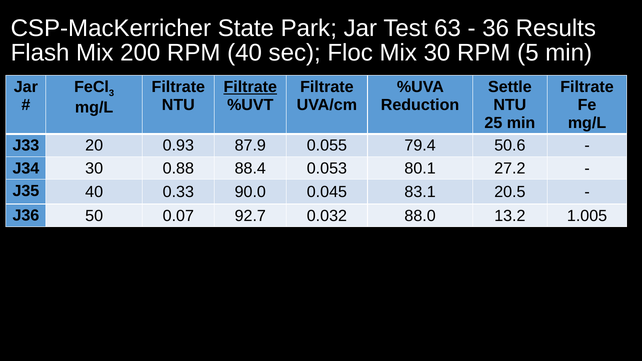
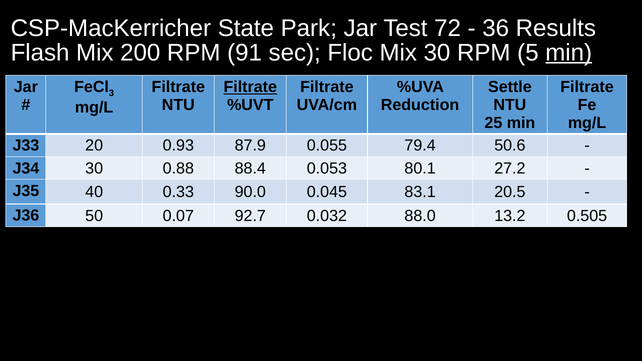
63: 63 -> 72 (448, 28)
RPM 40: 40 -> 91 (245, 53)
min underline: none -> present (569, 53)
1.005: 1.005 -> 0.505 (587, 216)
